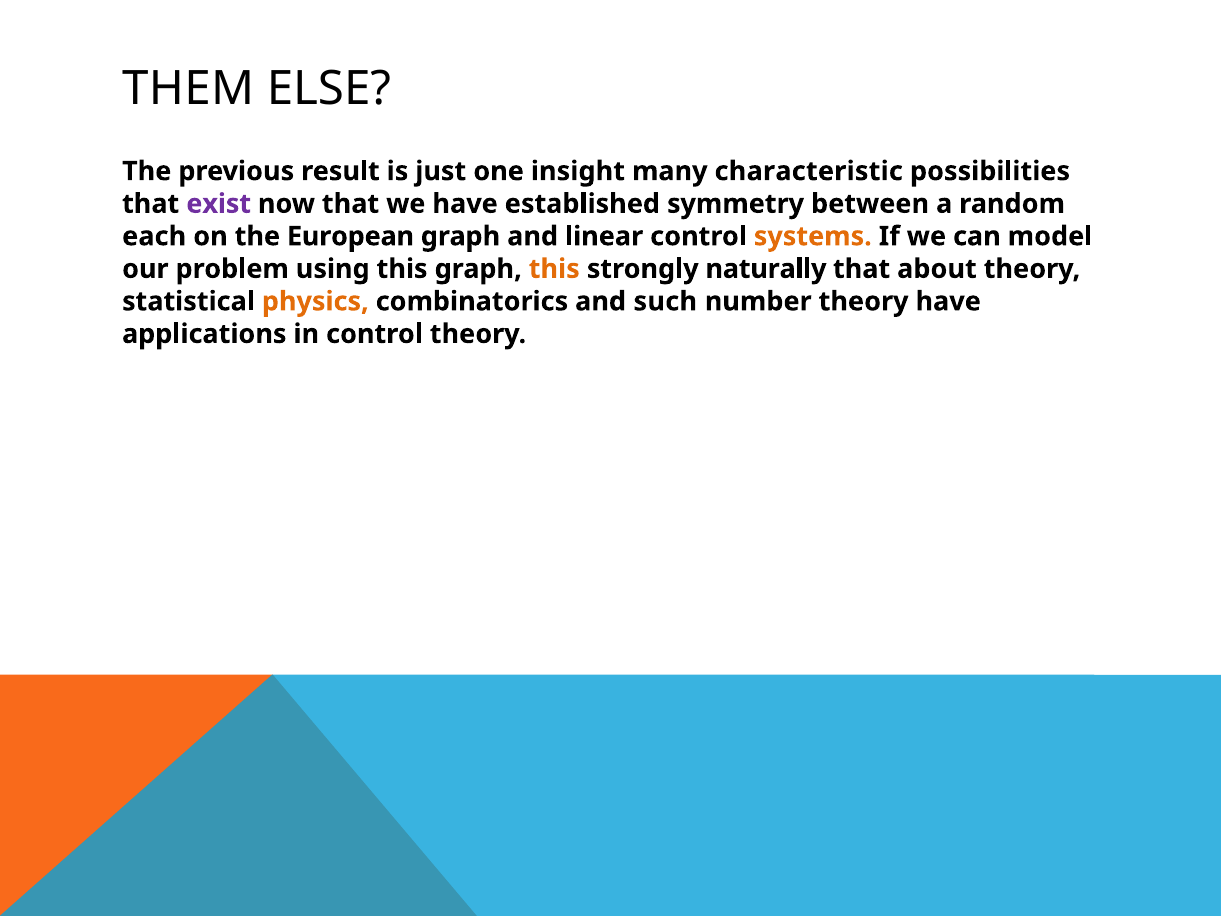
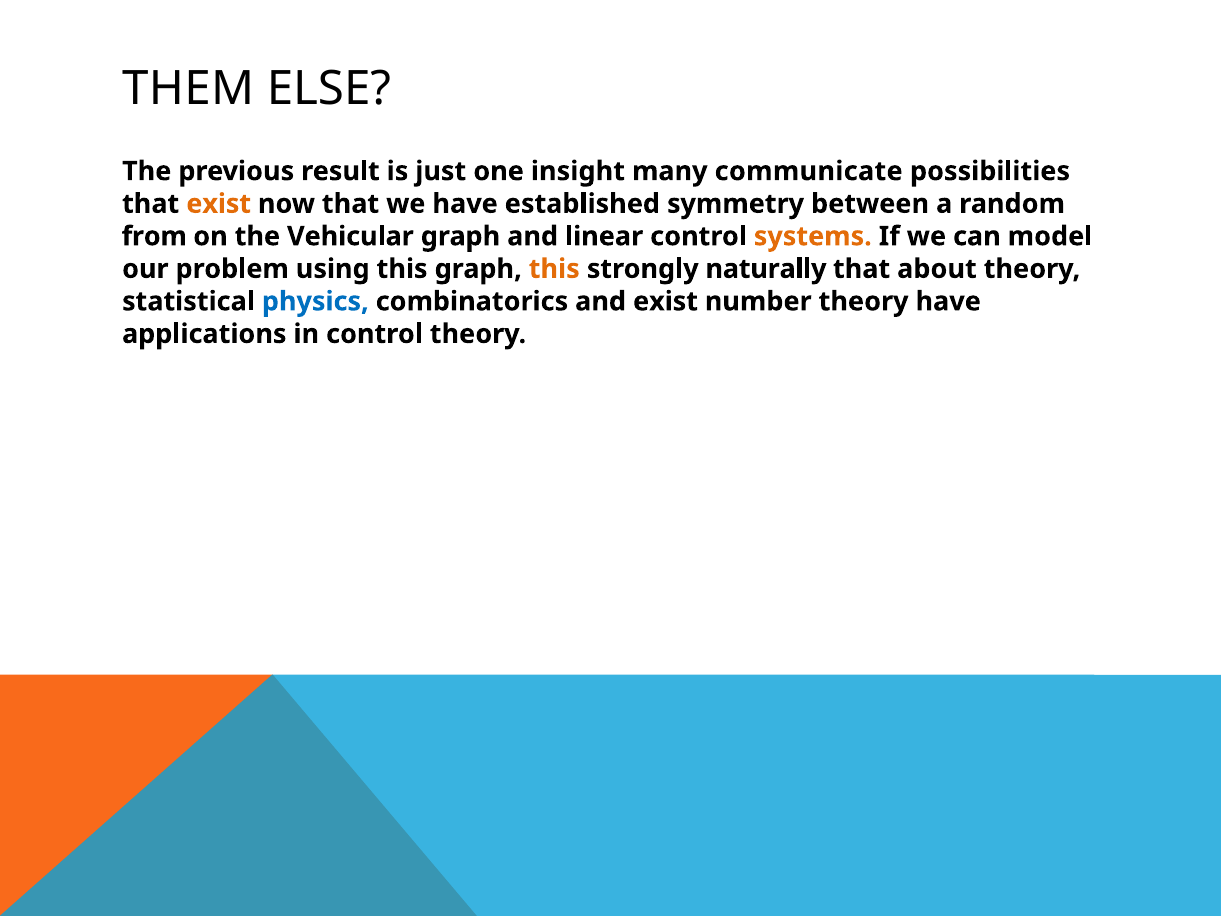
characteristic: characteristic -> communicate (809, 171)
exist colour: purple -> orange (219, 204)
each: each -> from (154, 236)
European: European -> Vehicular (350, 236)
physics colour: orange -> blue (315, 301)
and such: such -> exist (665, 301)
